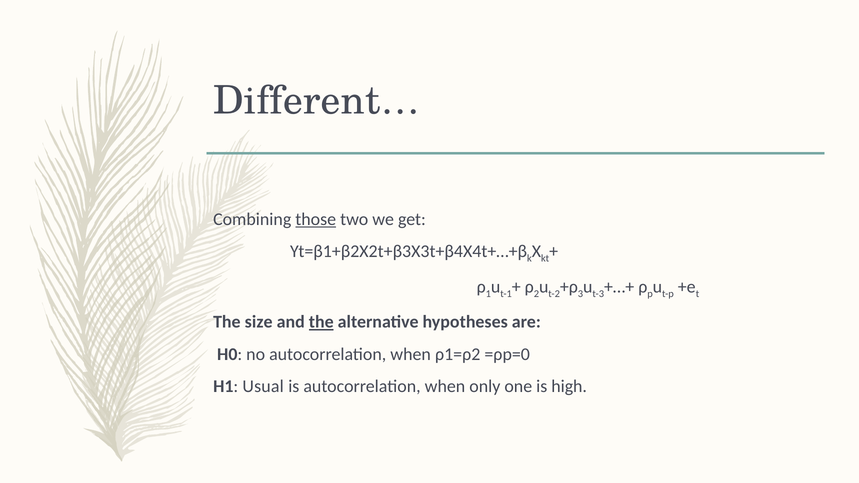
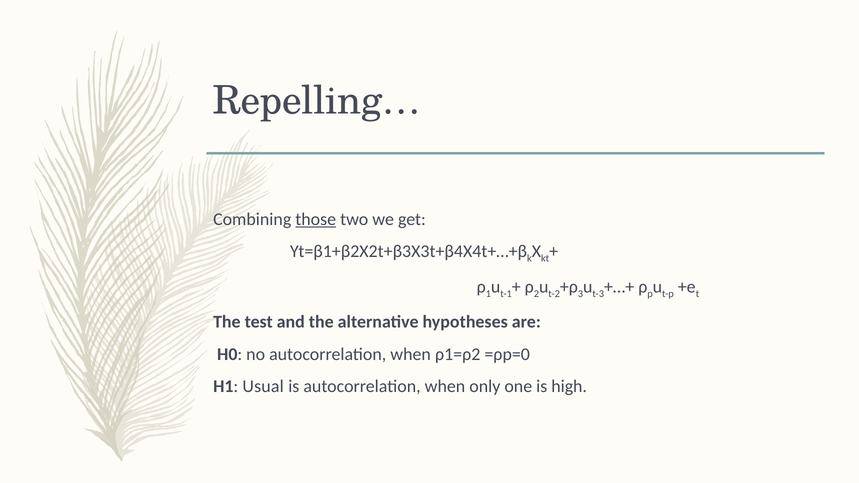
Different…: Different… -> Repelling… (317, 101)
size: size -> test (259, 322)
the underline: present -> none (321, 322)
